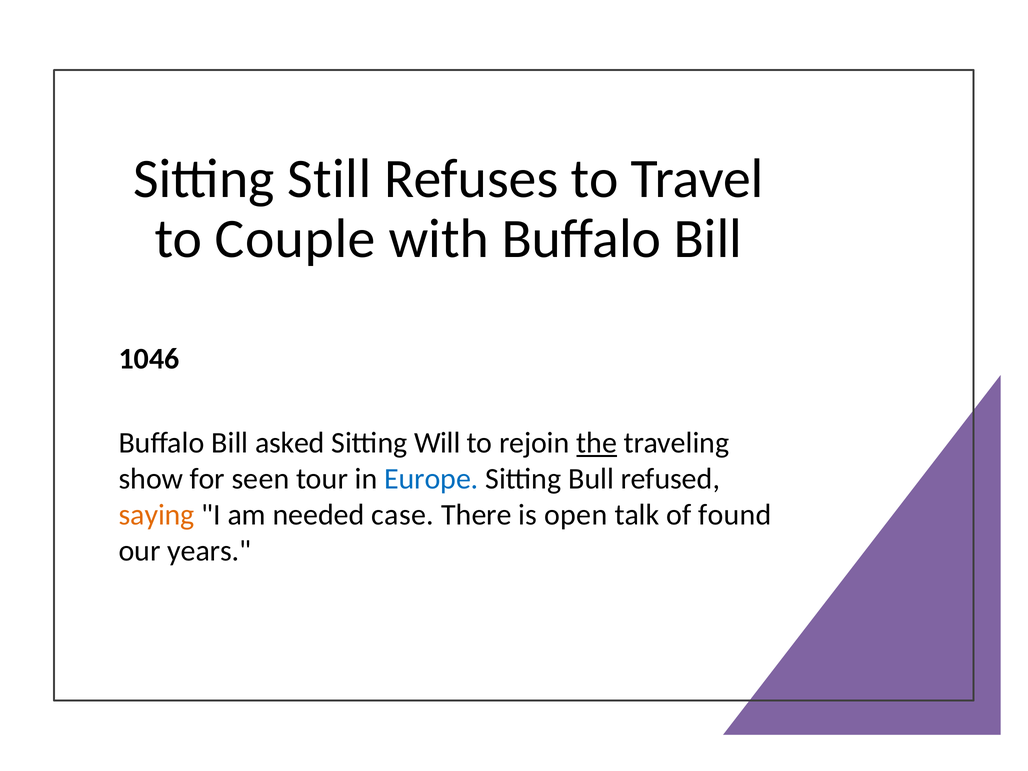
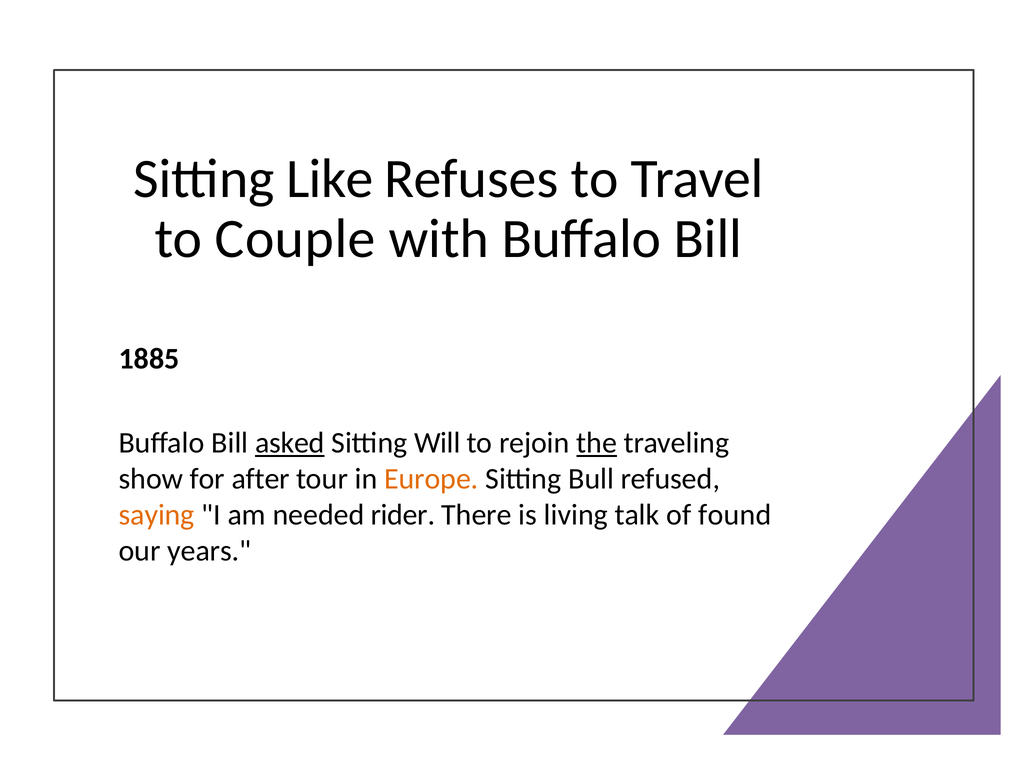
Still: Still -> Like (330, 179)
1046: 1046 -> 1885 (149, 359)
asked underline: none -> present (290, 443)
seen: seen -> after (261, 479)
Europe colour: blue -> orange (431, 479)
case: case -> rider (403, 515)
open: open -> living (576, 515)
